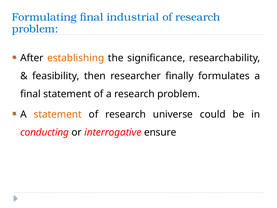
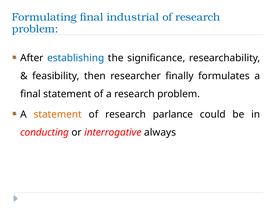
establishing colour: orange -> blue (76, 58)
universe: universe -> parlance (173, 114)
ensure: ensure -> always (160, 132)
